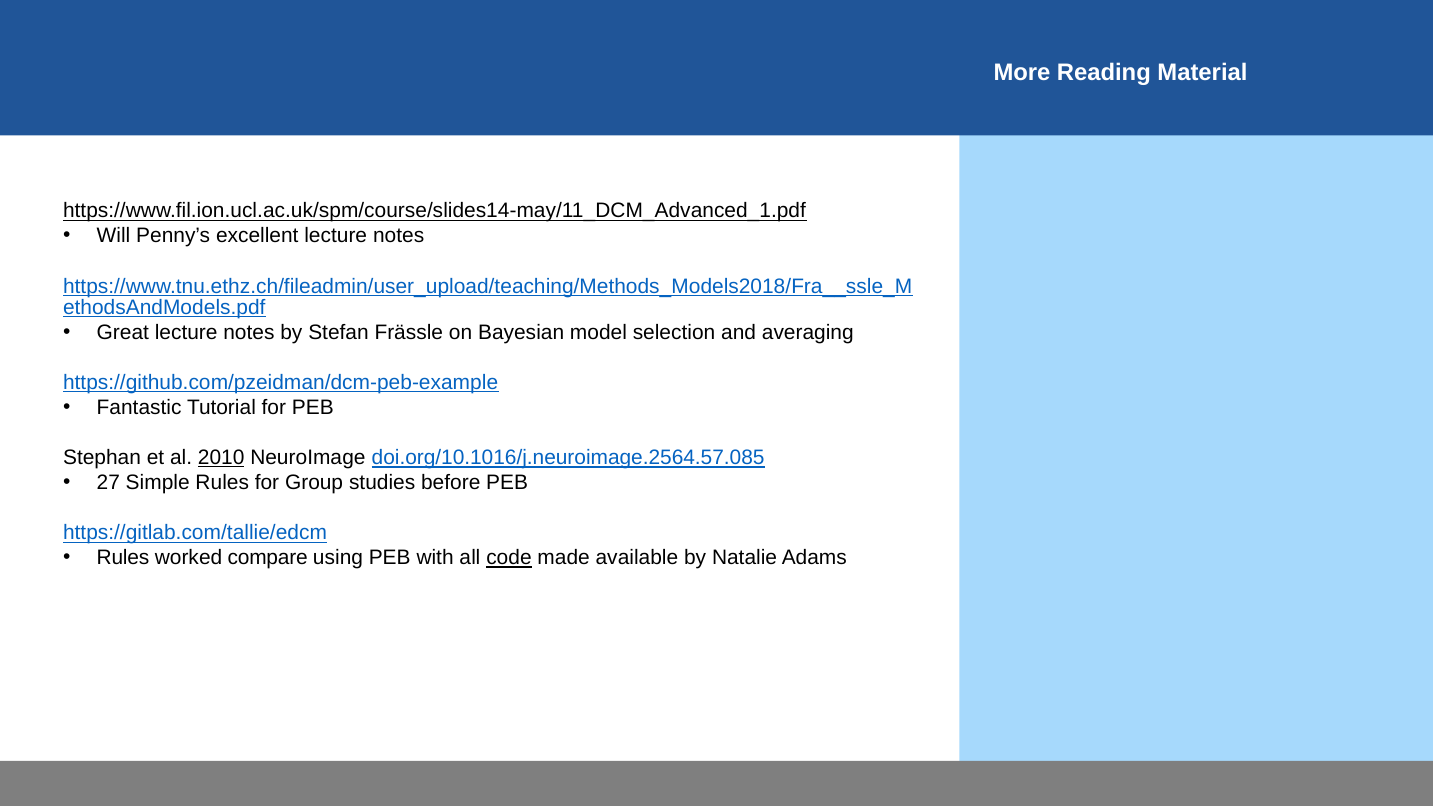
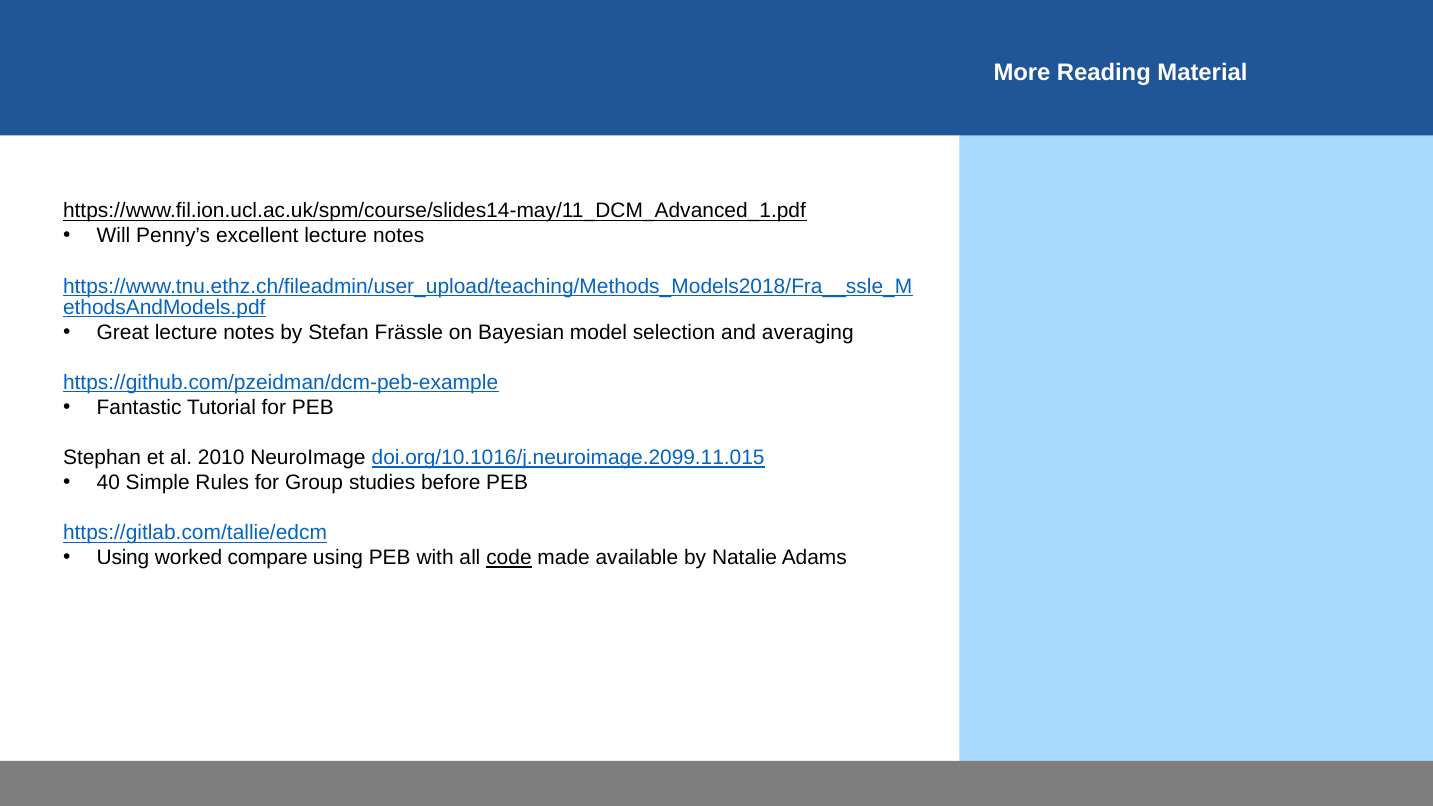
2010 underline: present -> none (221, 458)
doi.org/10.1016/j.neuroimage.2564.57.085: doi.org/10.1016/j.neuroimage.2564.57.085 -> doi.org/10.1016/j.neuroimage.2099.11.015 (568, 458)
27: 27 -> 40 (108, 483)
Rules: Rules -> Using (123, 558)
